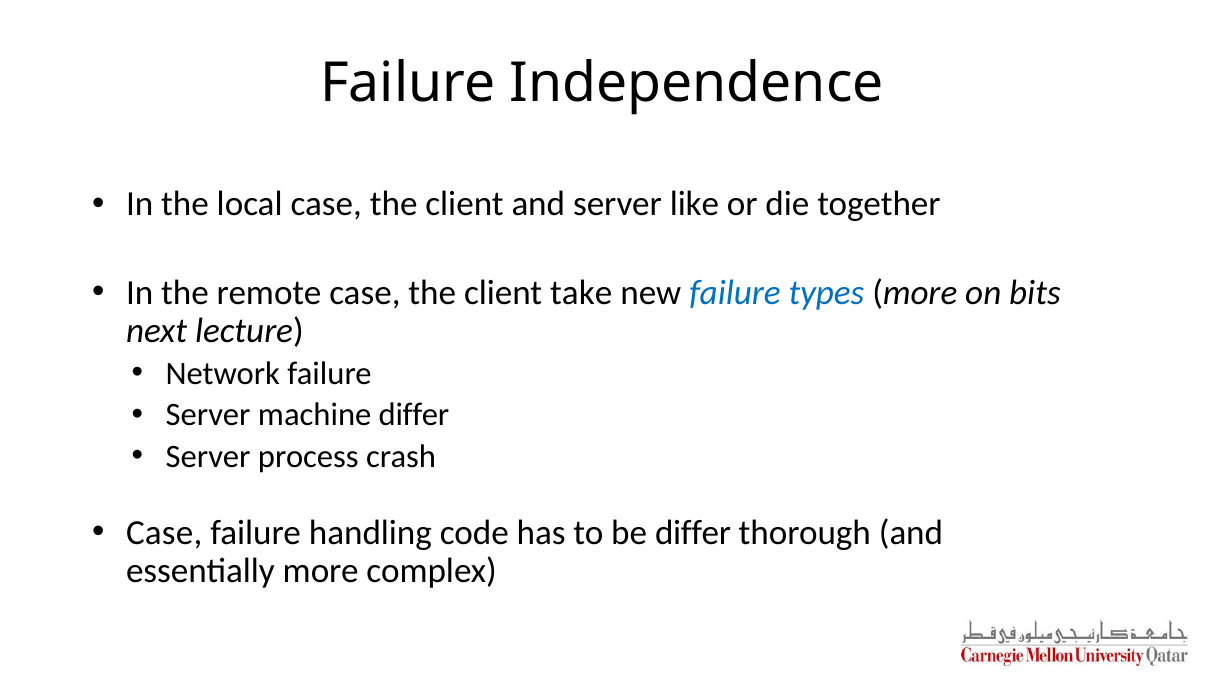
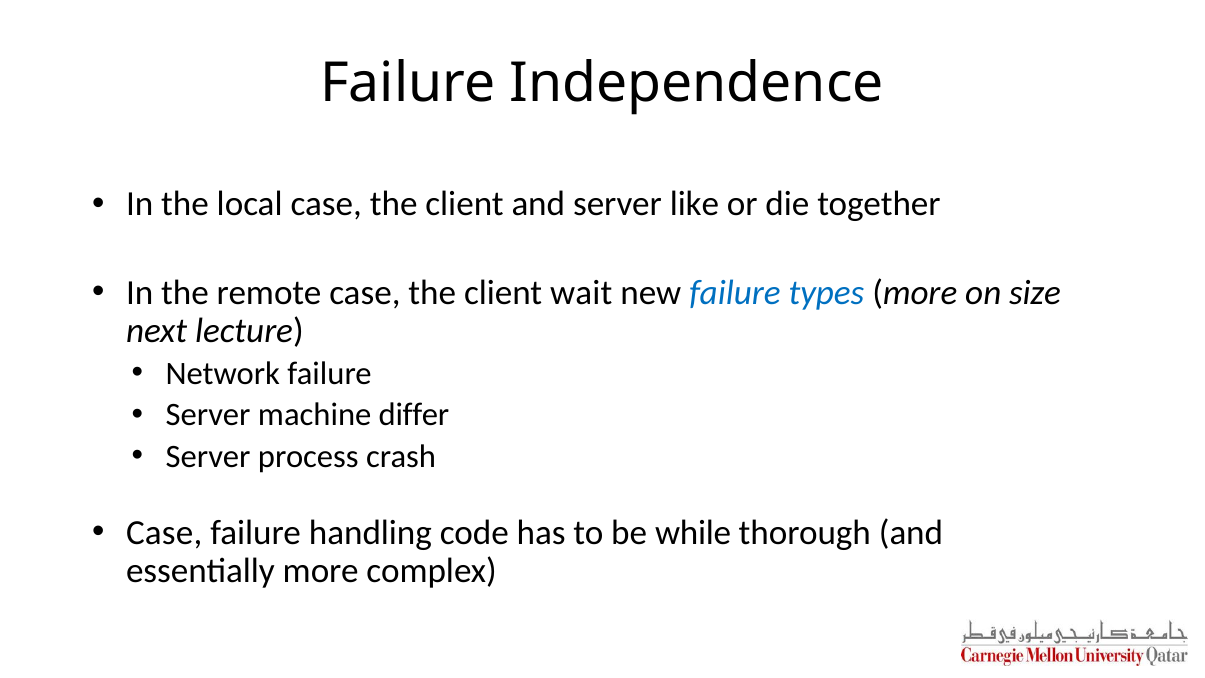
take: take -> wait (581, 293)
bits: bits -> size (1035, 293)
be differ: differ -> while (693, 533)
